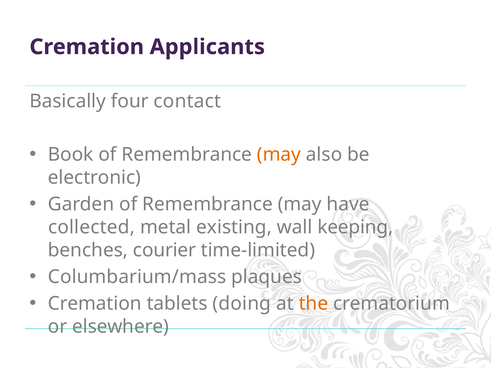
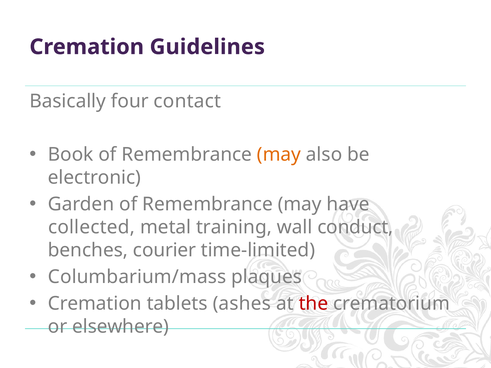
Applicants: Applicants -> Guidelines (207, 47)
existing: existing -> training (234, 227)
keeping: keeping -> conduct (355, 227)
doing: doing -> ashes (242, 304)
the colour: orange -> red (313, 304)
